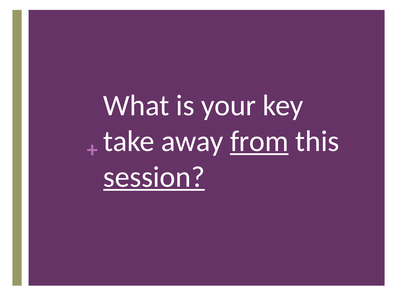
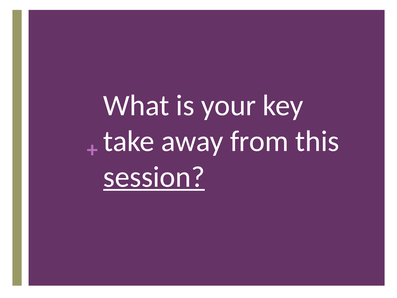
from underline: present -> none (259, 141)
